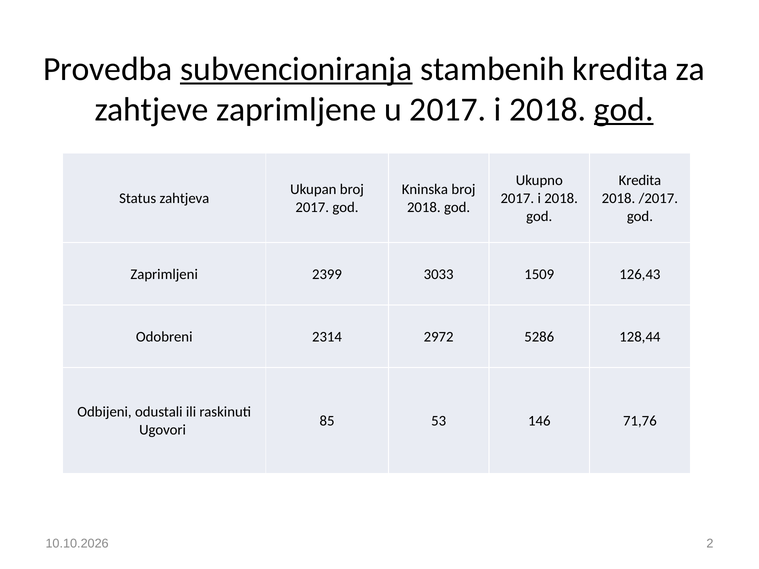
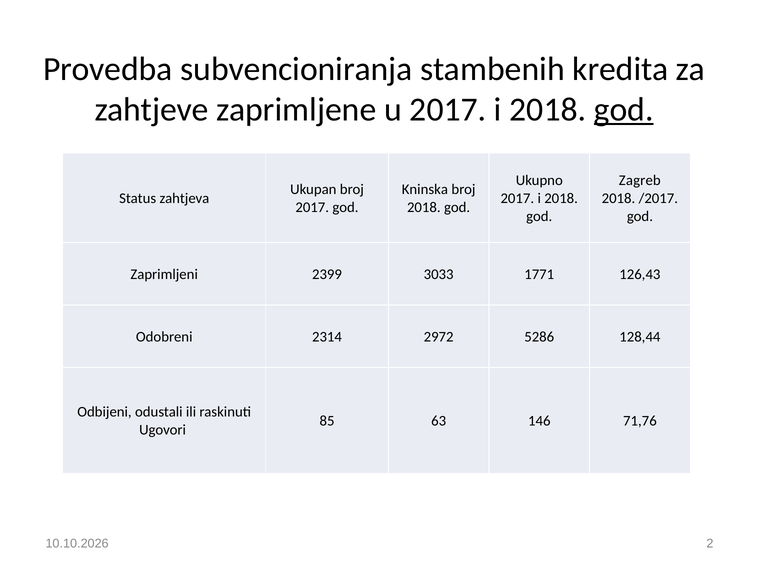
subvencioniranja underline: present -> none (296, 69)
Kredita: Kredita -> Zagreb (640, 181)
1509: 1509 -> 1771 (539, 274)
53: 53 -> 63 (439, 421)
